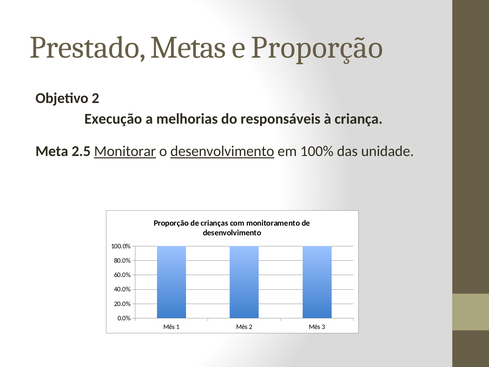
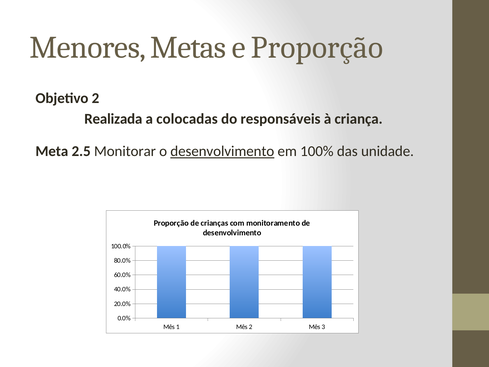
Prestado: Prestado -> Menores (88, 47)
Execução: Execução -> Realizada (113, 119)
melhorias: melhorias -> colocadas (187, 119)
Monitorar underline: present -> none (125, 151)
